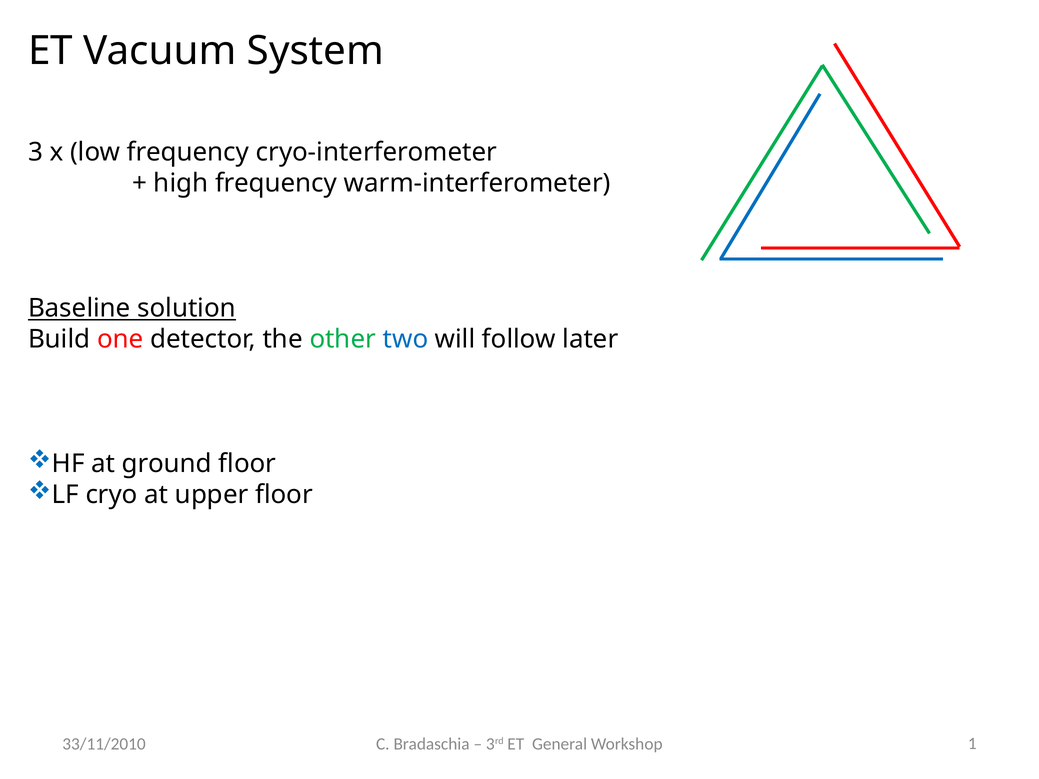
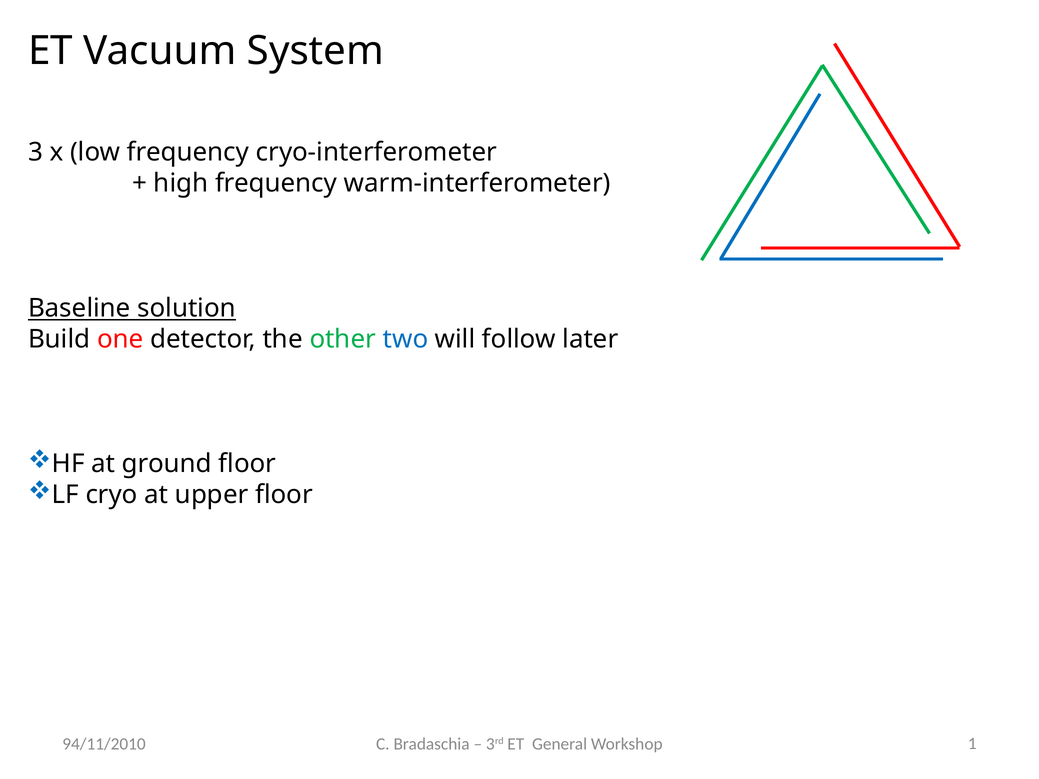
33/11/2010: 33/11/2010 -> 94/11/2010 (104, 744)
